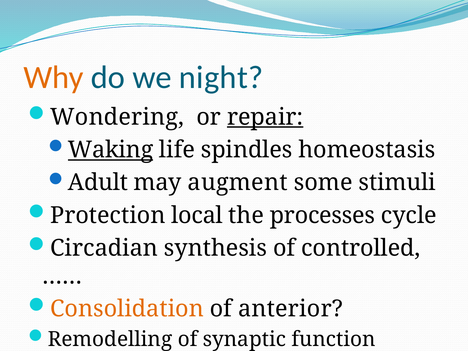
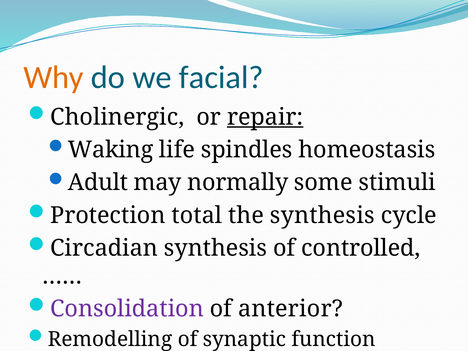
night: night -> facial (221, 77)
Wondering: Wondering -> Cholinergic (117, 117)
Waking underline: present -> none (111, 150)
augment: augment -> normally (238, 183)
local: local -> total (197, 215)
the processes: processes -> synthesis (322, 215)
Consolidation colour: orange -> purple (127, 309)
